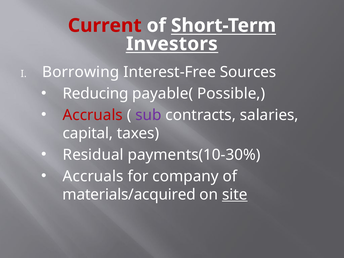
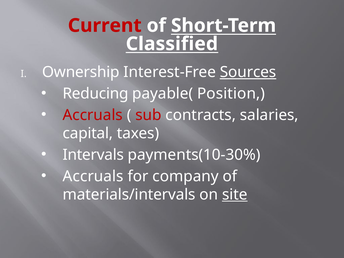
Investors: Investors -> Classified (172, 44)
Borrowing: Borrowing -> Ownership (81, 72)
Sources underline: none -> present (248, 72)
Possible: Possible -> Position (231, 94)
sub colour: purple -> red (148, 115)
Residual: Residual -> Intervals (93, 155)
materials/acquired: materials/acquired -> materials/intervals (129, 195)
